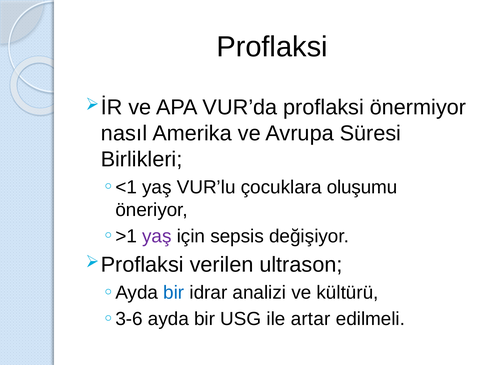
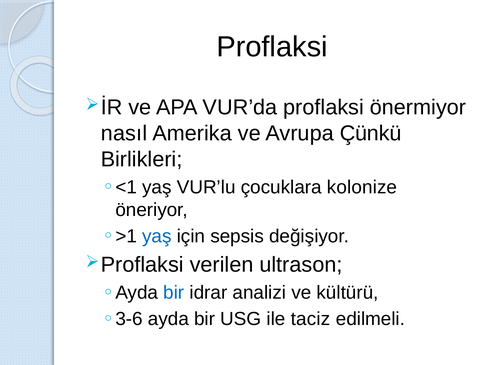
Süresi: Süresi -> Çünkü (371, 133)
oluşumu: oluşumu -> kolonize (362, 187)
yaş colour: purple -> blue (157, 236)
artar: artar -> taciz (311, 319)
